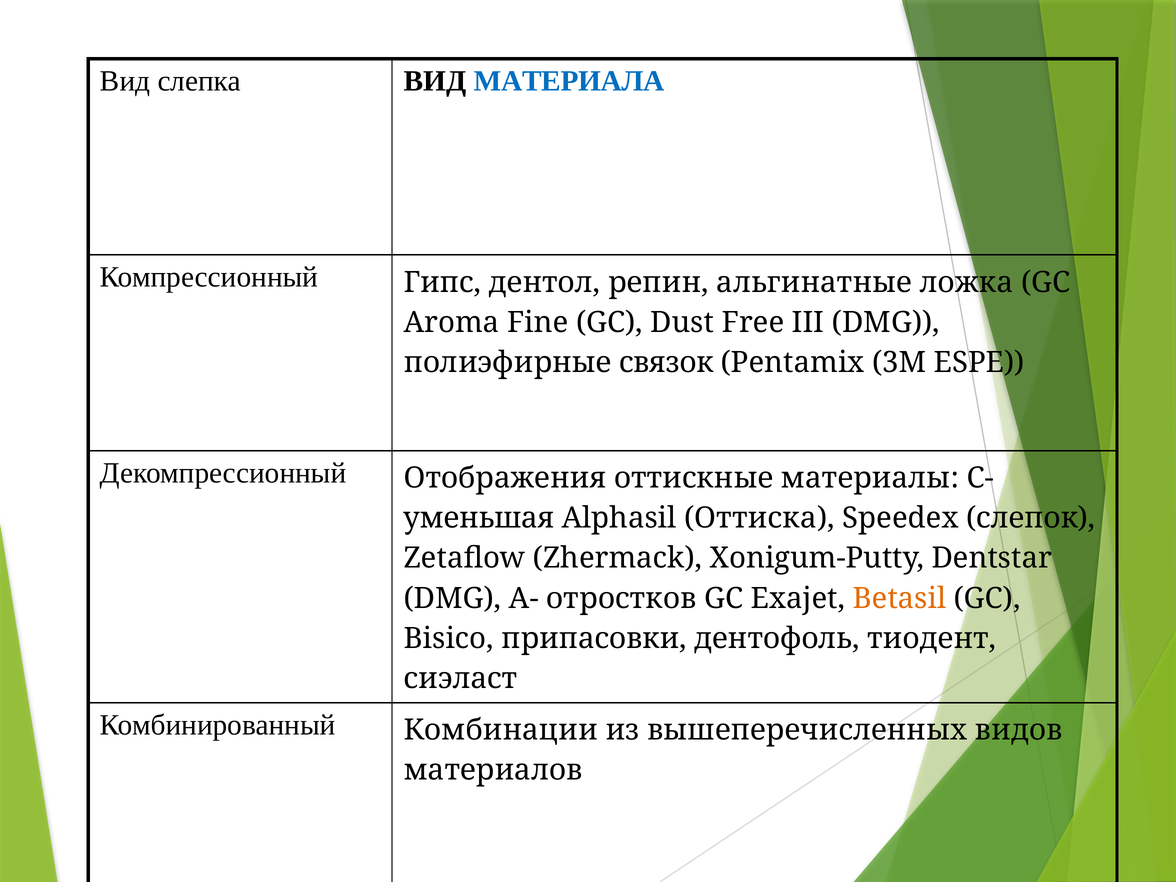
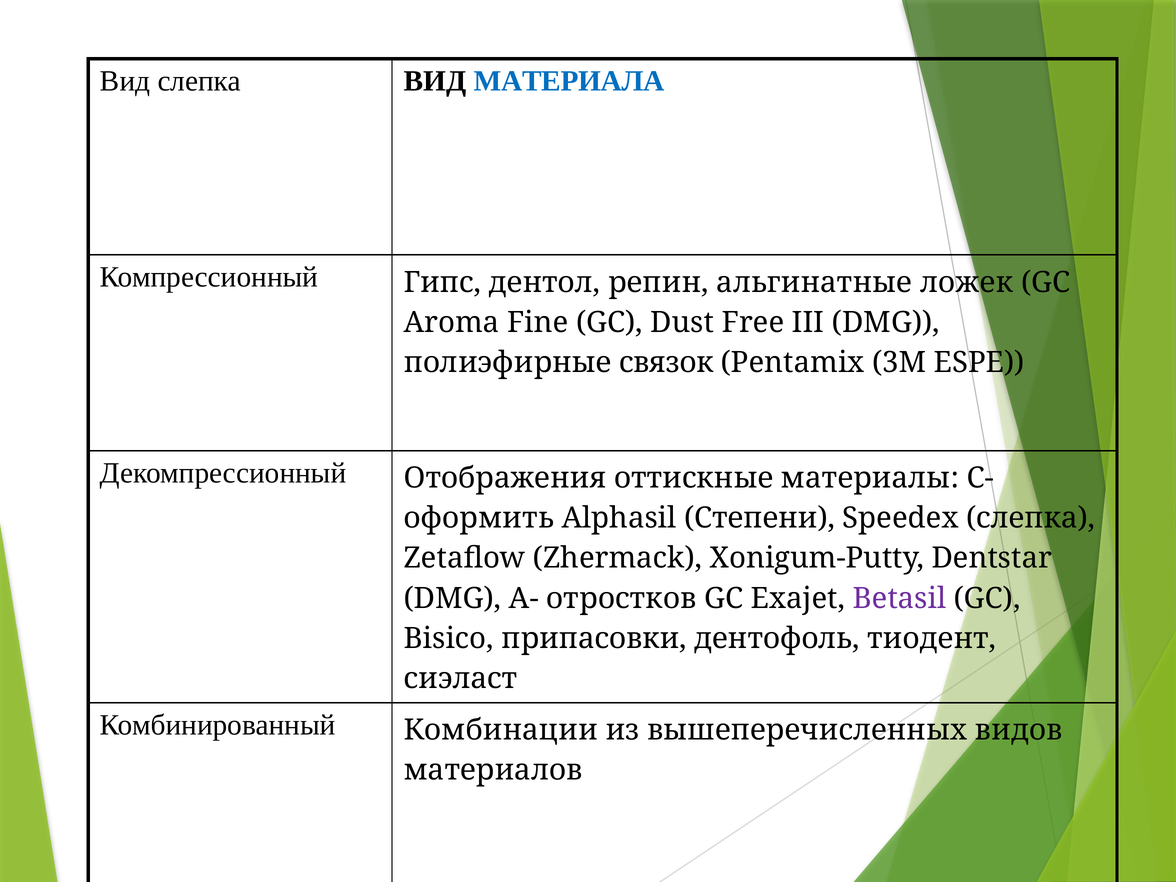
ложка: ложка -> ложек (967, 282)
уменьшая: уменьшая -> оформить (479, 518)
Оттиска: Оттиска -> Степени (759, 518)
Speedex слепок: слепок -> слепка (1031, 518)
Betasil colour: orange -> purple (899, 598)
